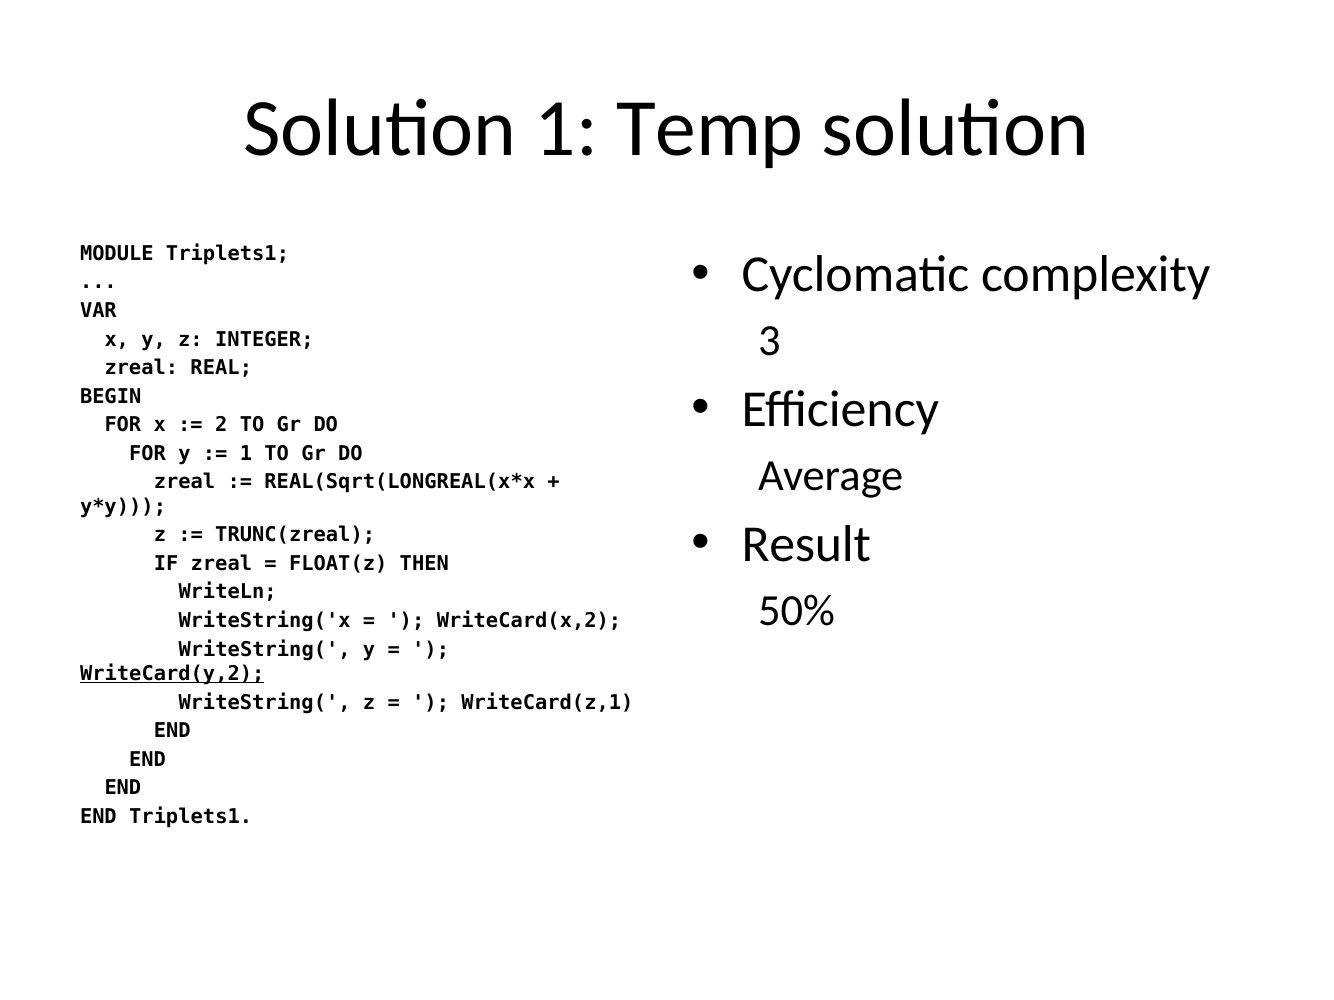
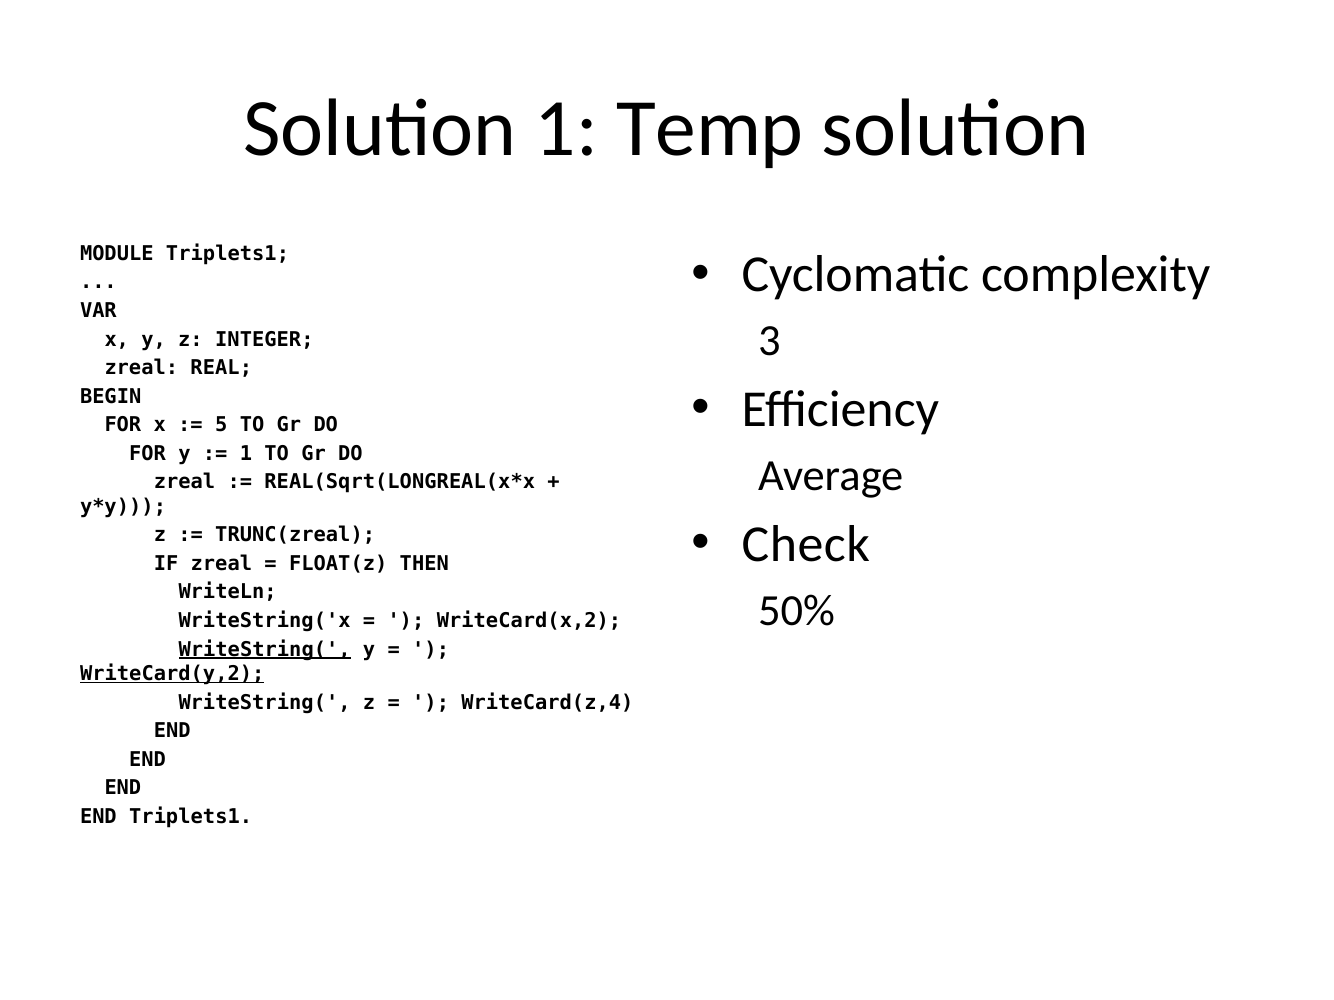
2: 2 -> 5 (221, 425)
Result: Result -> Check (806, 545)
WriteString( underline: none -> present (265, 650)
WriteCard(z,1: WriteCard(z,1 -> WriteCard(z,4 (547, 703)
